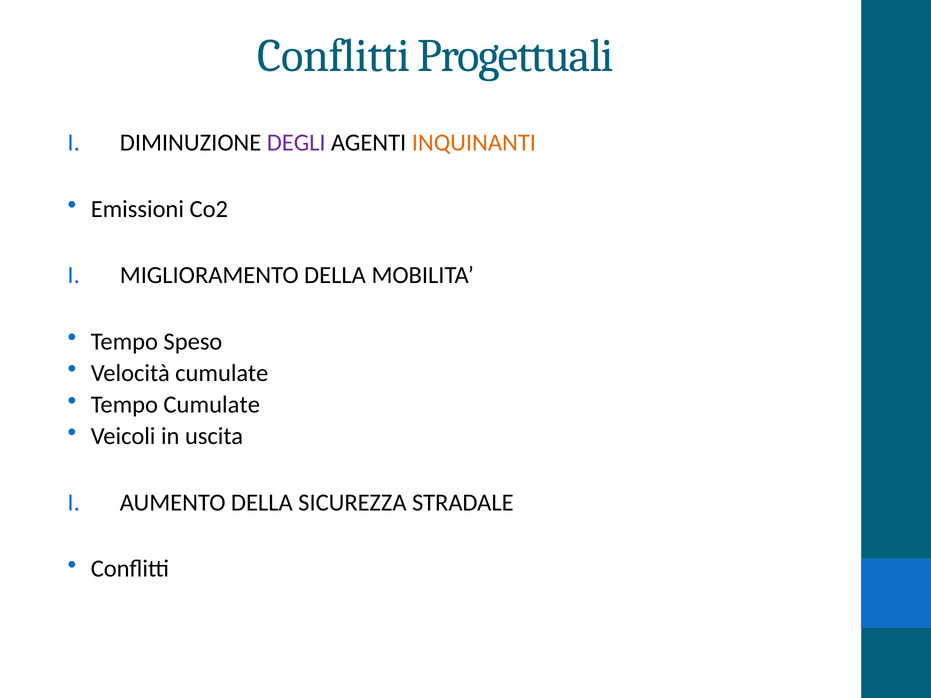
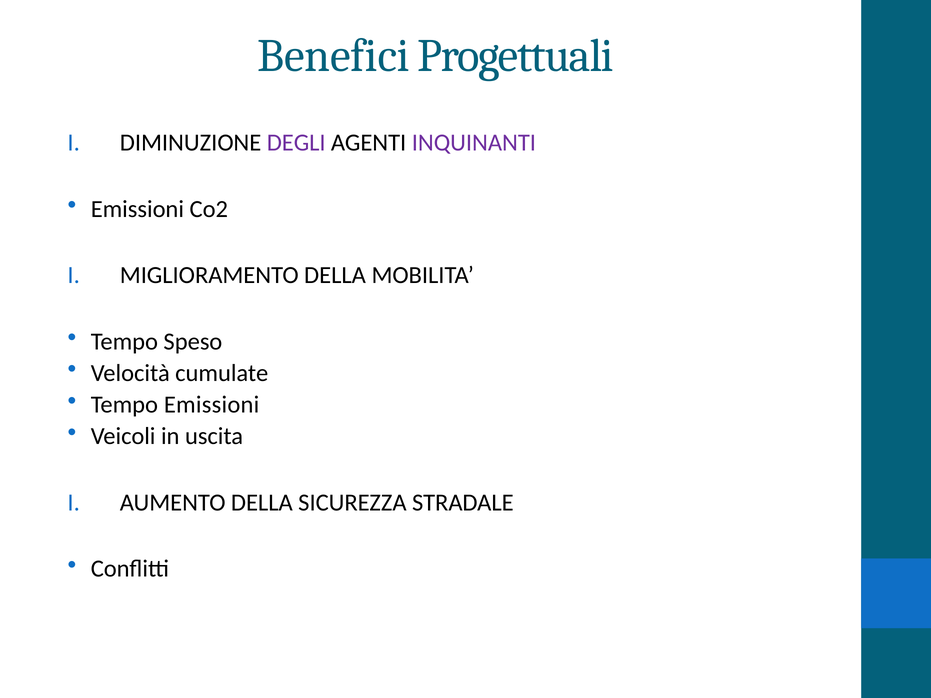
Conflitti: Conflitti -> Benefici (334, 56)
INQUINANTI colour: orange -> purple (474, 143)
Tempo Cumulate: Cumulate -> Emissioni (212, 405)
